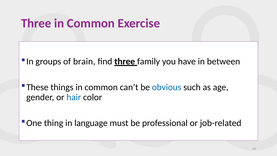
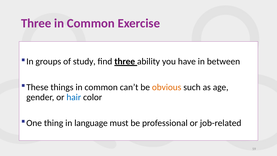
brain: brain -> study (84, 61)
family: family -> ability (149, 61)
obvious colour: blue -> orange (167, 87)
